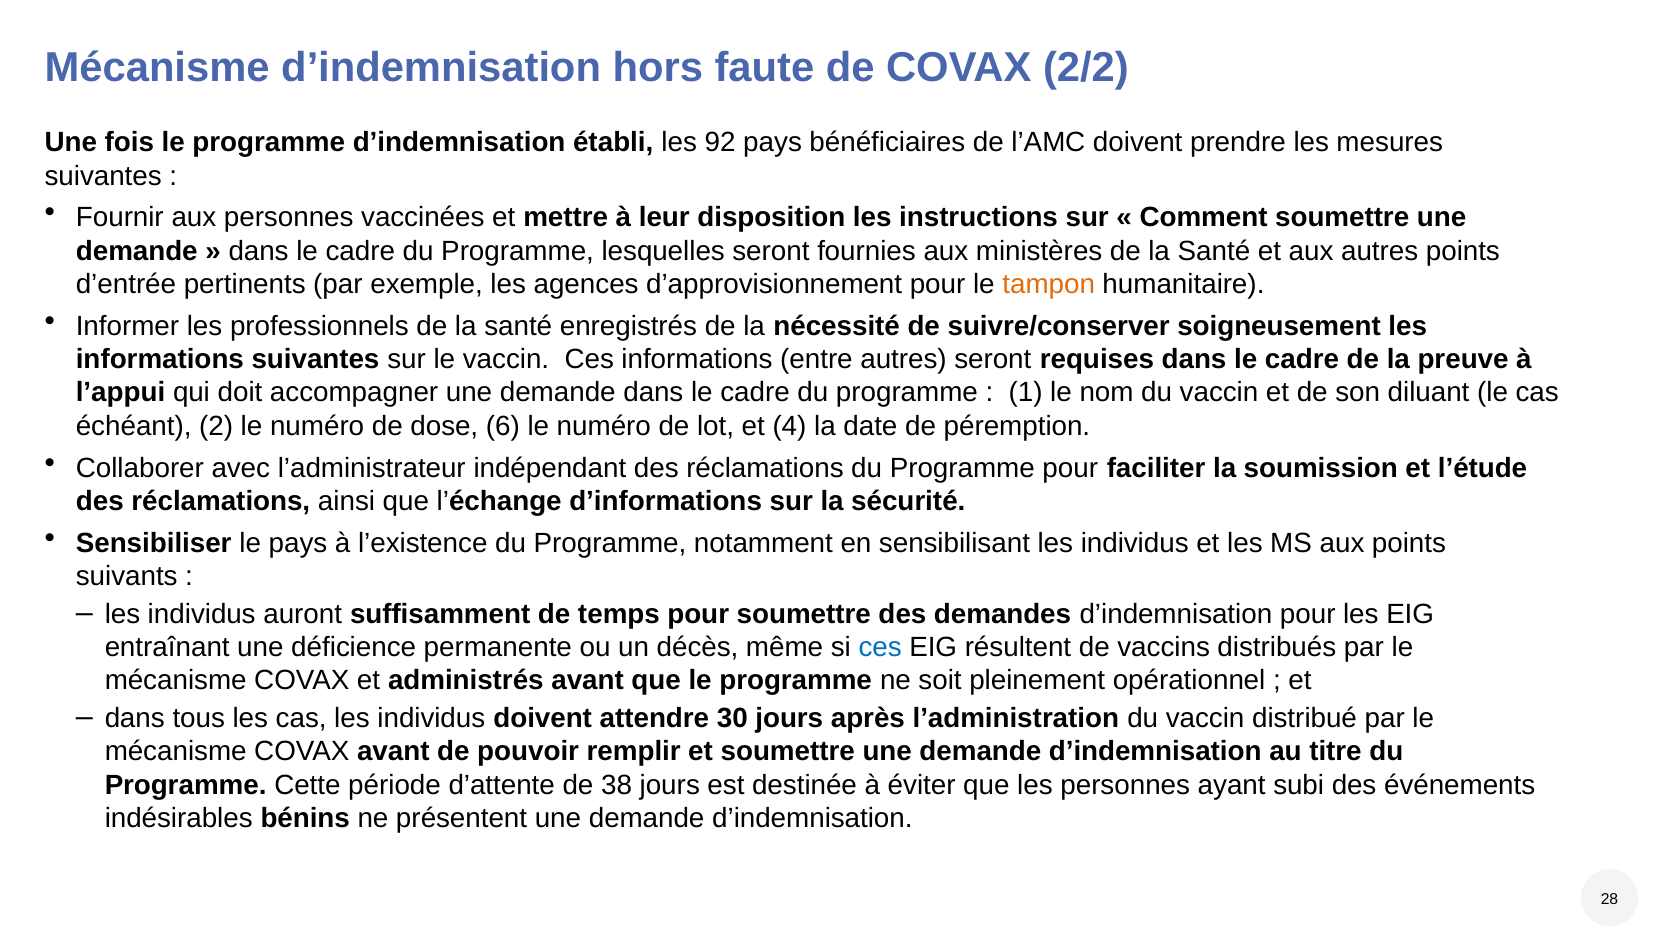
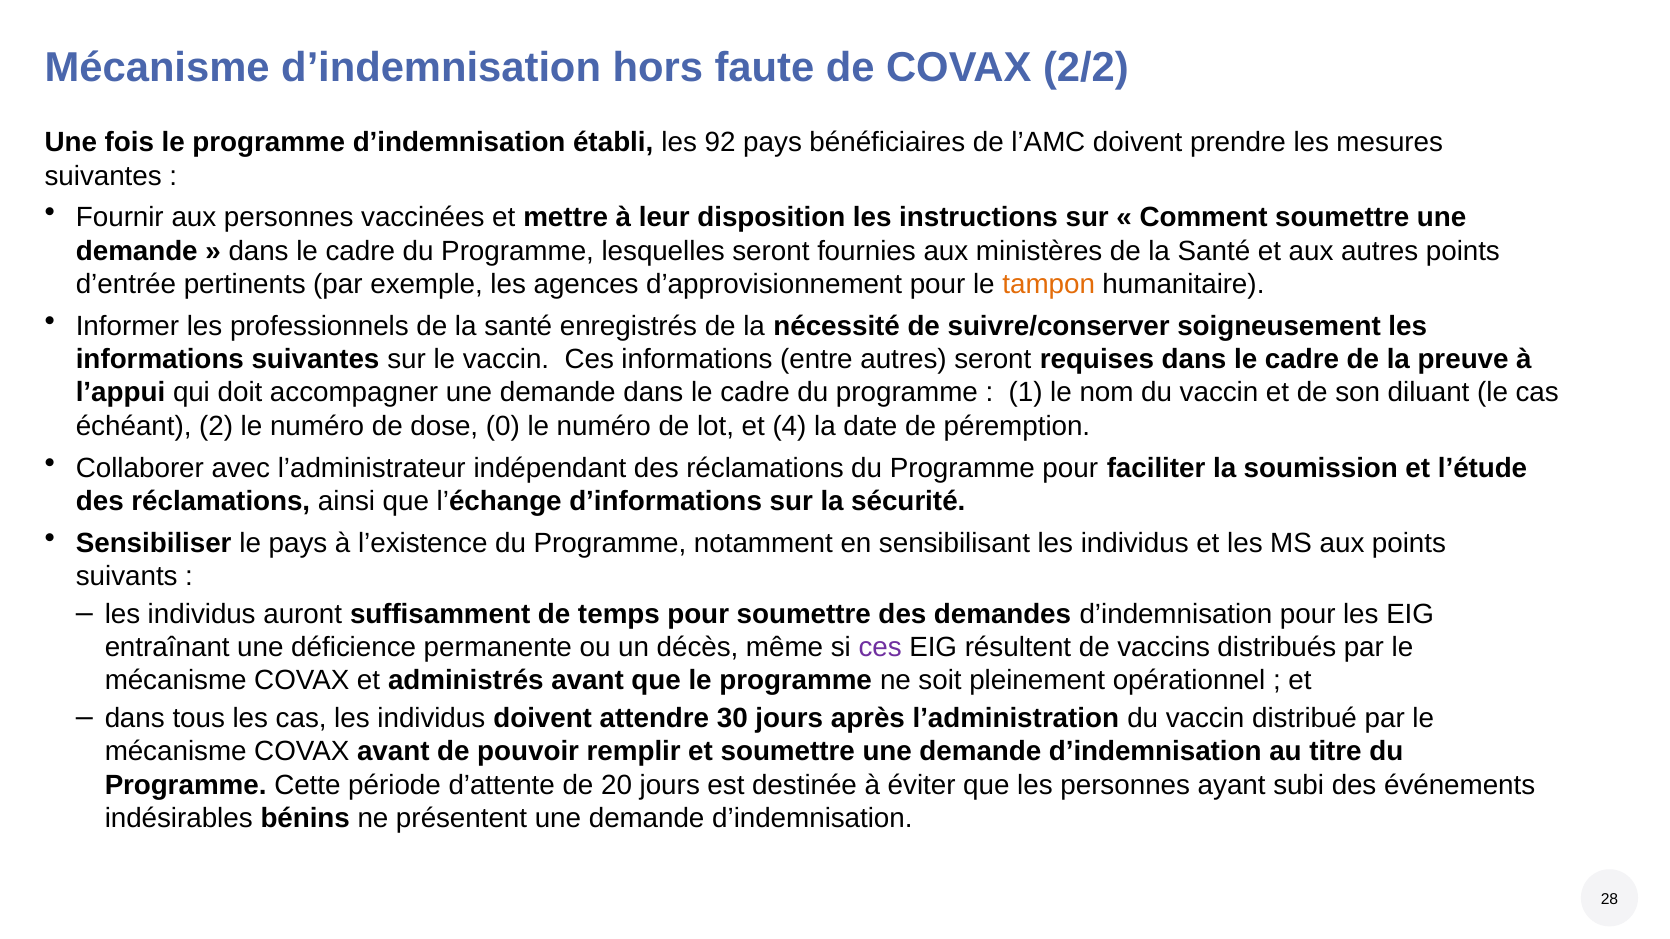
6: 6 -> 0 (503, 426)
ces colour: blue -> purple (880, 647)
38: 38 -> 20 (617, 785)
